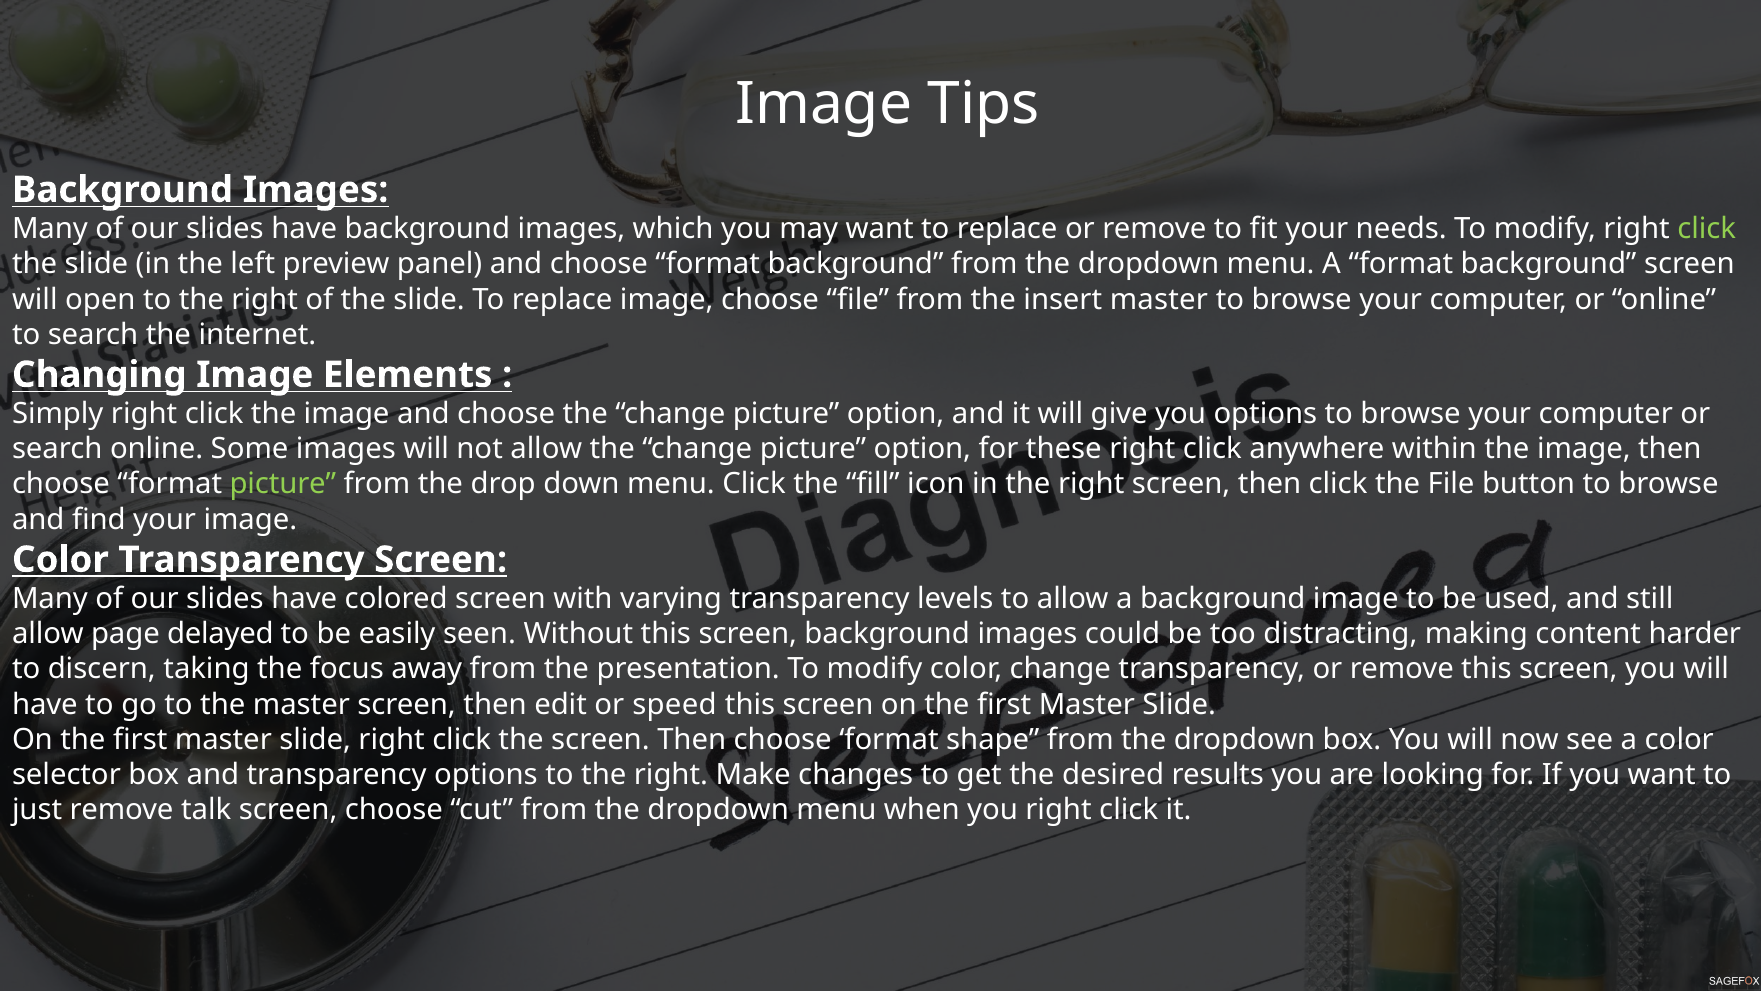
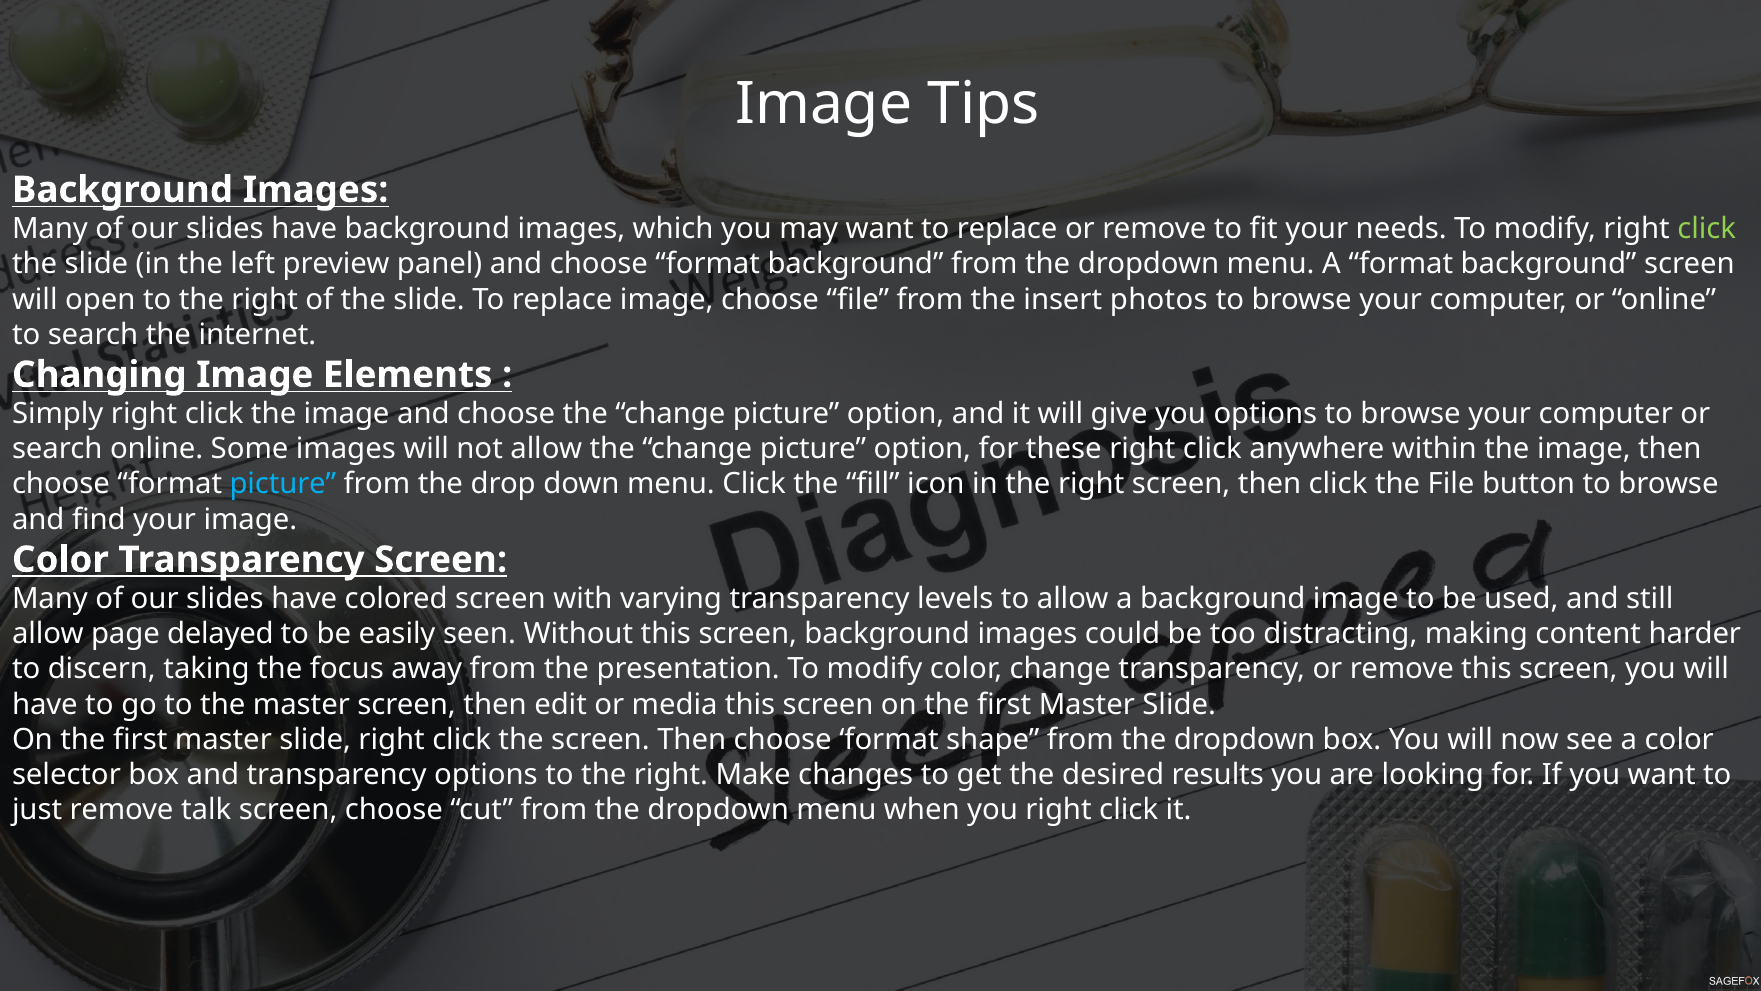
insert master: master -> photos (1159, 299)
picture colour: light green -> light blue (283, 484)
speed: speed -> media (675, 704)
